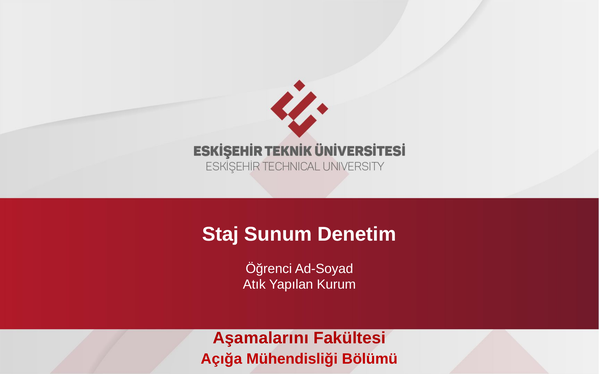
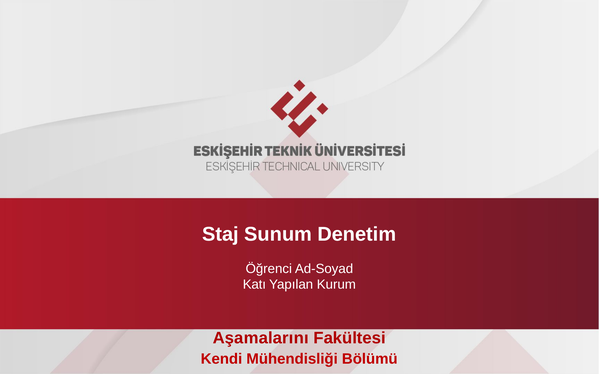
Atık: Atık -> Katı (254, 285)
Açığa: Açığa -> Kendi (221, 359)
